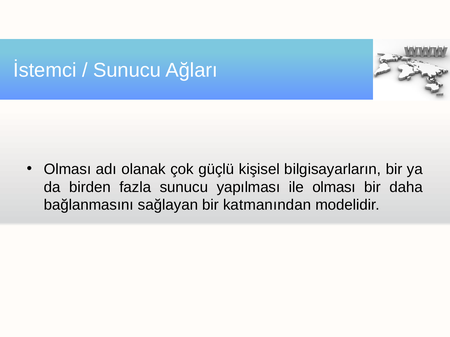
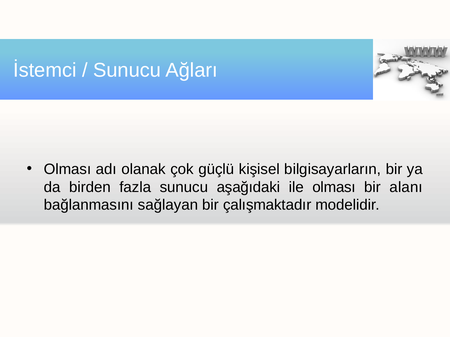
yapılması: yapılması -> aşağıdaki (248, 187)
daha: daha -> alanı (406, 187)
katmanından: katmanından -> çalışmaktadır (267, 205)
